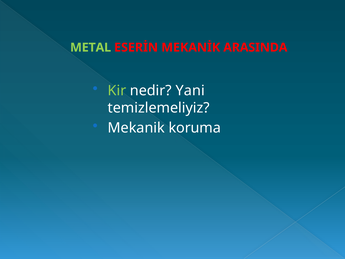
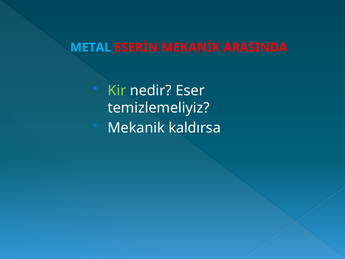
METAL colour: light green -> light blue (91, 47)
Yani: Yani -> Eser (190, 90)
koruma: koruma -> kaldırsa (195, 128)
